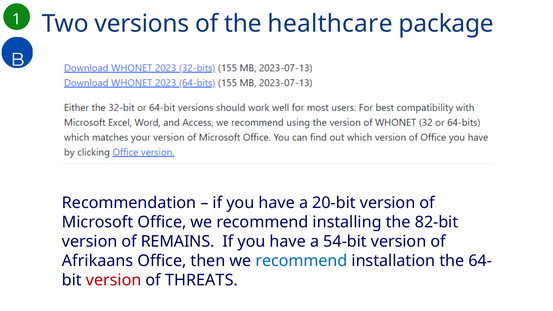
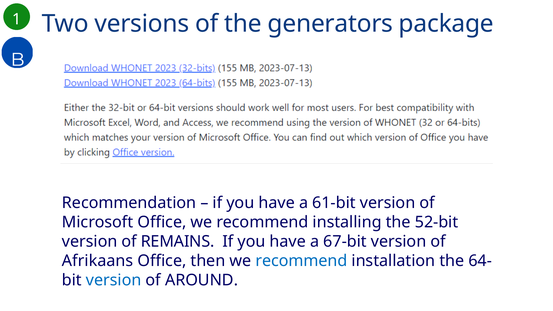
healthcare: healthcare -> generators (330, 24)
20-bit: 20-bit -> 61-bit (334, 203)
82-bit: 82-bit -> 52-bit (437, 222)
54-bit: 54-bit -> 67-bit (345, 241)
version colour: red -> blue (114, 280)
THREATS: THREATS -> AROUND (202, 280)
